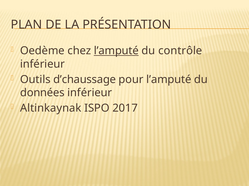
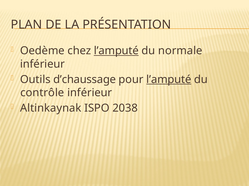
contrôle: contrôle -> normale (180, 51)
l’amputé underline: none -> present (169, 80)
données: données -> contrôle (42, 93)
2017: 2017 -> 2038 (125, 109)
